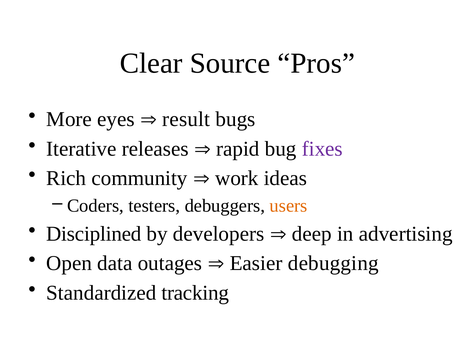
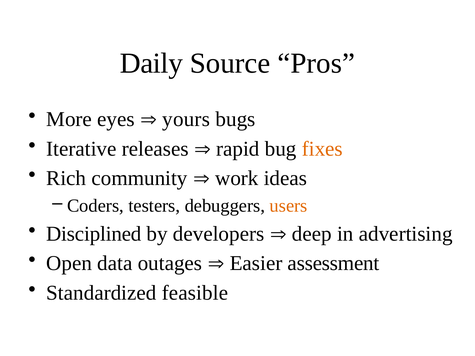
Clear: Clear -> Daily (151, 63)
result: result -> yours (186, 119)
fixes colour: purple -> orange (322, 149)
debugging: debugging -> assessment (334, 264)
tracking: tracking -> feasible (195, 293)
